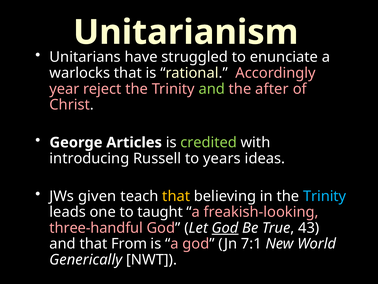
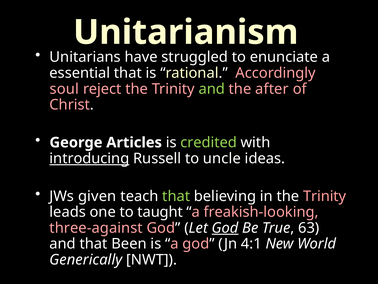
warlocks: warlocks -> essential (80, 73)
year: year -> soul (64, 89)
introducing underline: none -> present (89, 158)
years: years -> uncle (222, 158)
that colour: yellow -> light green (176, 196)
Trinity colour: light blue -> pink (325, 196)
three-handful: three-handful -> three-against (96, 228)
43: 43 -> 63 (309, 228)
From: From -> Been (129, 243)
7:1: 7:1 -> 4:1 (251, 243)
